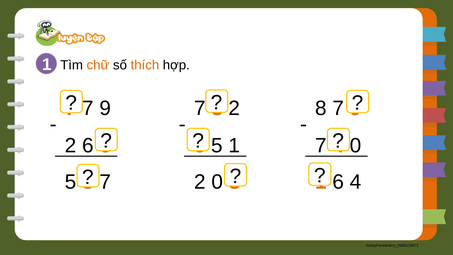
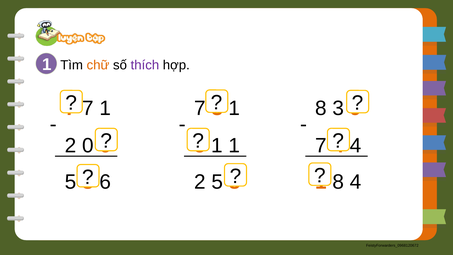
thích colour: orange -> purple (145, 65)
9: 9 -> 1 (105, 108)
2: 2 -> 1 (234, 108)
8 7: 7 -> 3 (338, 108)
2 6: 6 -> 0 (88, 146)
5: 5 -> 1 (217, 146)
0: 0 -> 4 (356, 146)
7: 7 -> 6 (105, 182)
2 0: 0 -> 5 (217, 182)
6: 6 -> 8 (338, 182)
